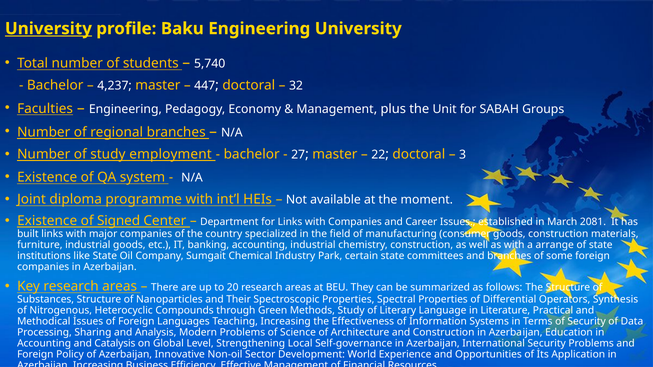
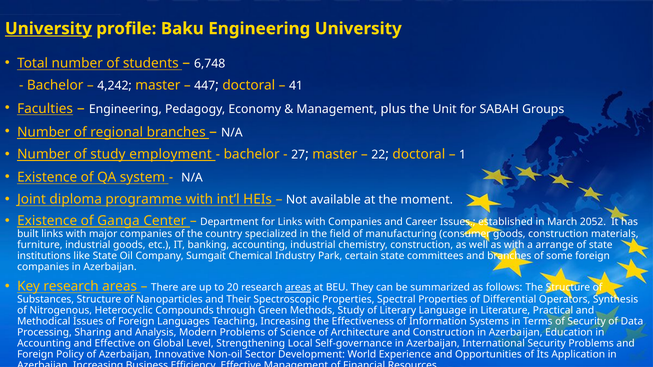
5,740: 5,740 -> 6,748 (210, 64)
4,237: 4,237 -> 4,242 (115, 86)
32: 32 -> 41 (296, 86)
3: 3 -> 1 (463, 155)
Signed: Signed -> Ganga (118, 221)
2081: 2081 -> 2052 (593, 222)
areas underline: none -> present (298, 288)
and Catalysis: Catalysis -> Effective (115, 344)
